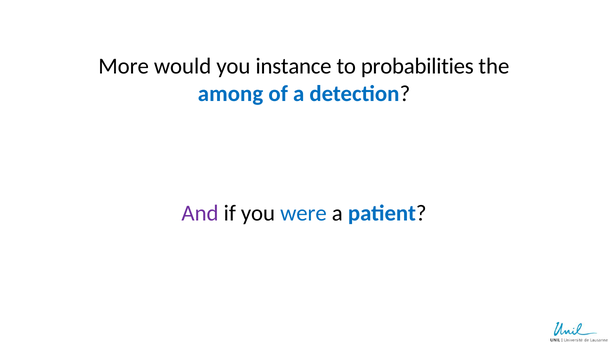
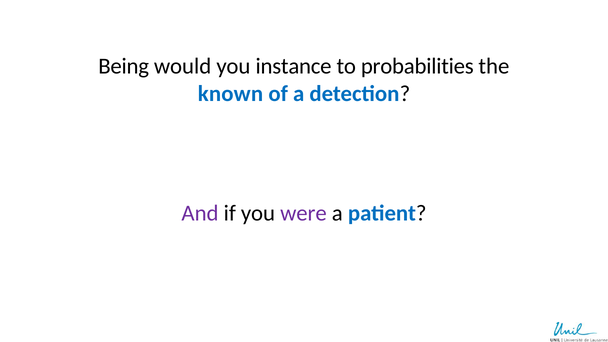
More: More -> Being (124, 66)
among: among -> known (230, 94)
were colour: blue -> purple (303, 213)
